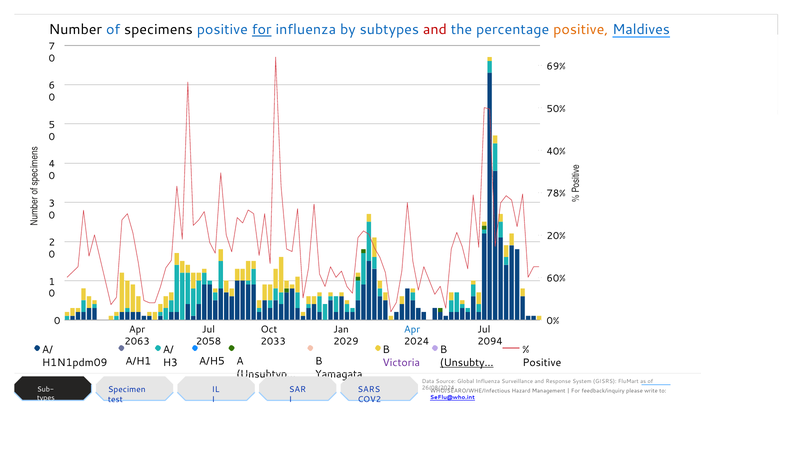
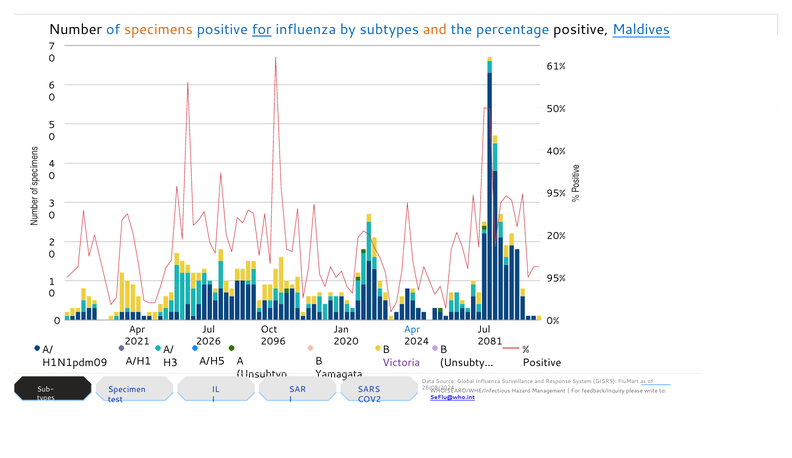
specimens colour: black -> orange (158, 30)
and colour: red -> orange (435, 30)
positive colour: orange -> black (581, 30)
69%: 69% -> 61% (556, 66)
78%: 78% -> 95% (556, 194)
60%: 60% -> 95% (556, 279)
2063: 2063 -> 2021 (137, 342)
2058: 2058 -> 2026 (208, 342)
2033: 2033 -> 2096 (273, 342)
2029: 2029 -> 2020 (346, 342)
2094: 2094 -> 2081 (490, 342)
Unsubty… underline: present -> none (467, 363)
